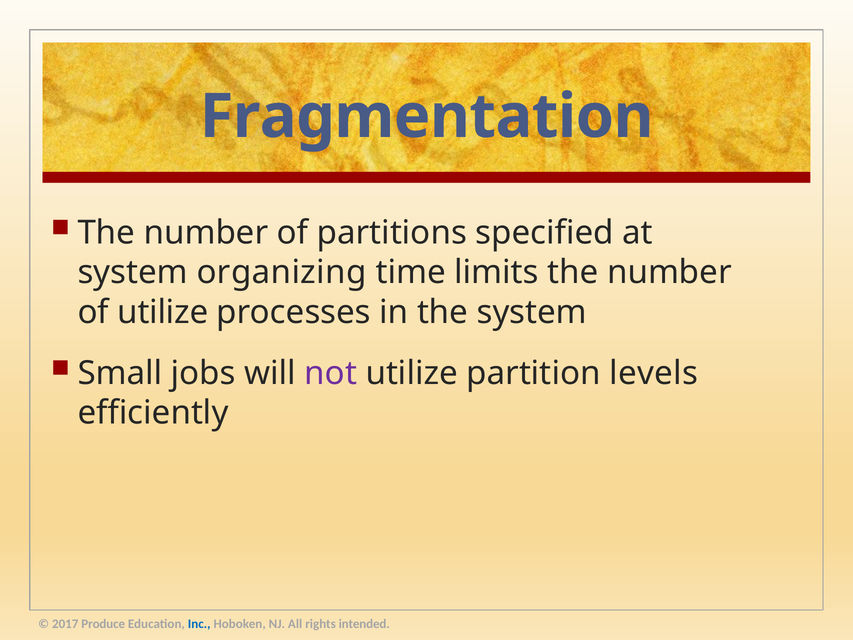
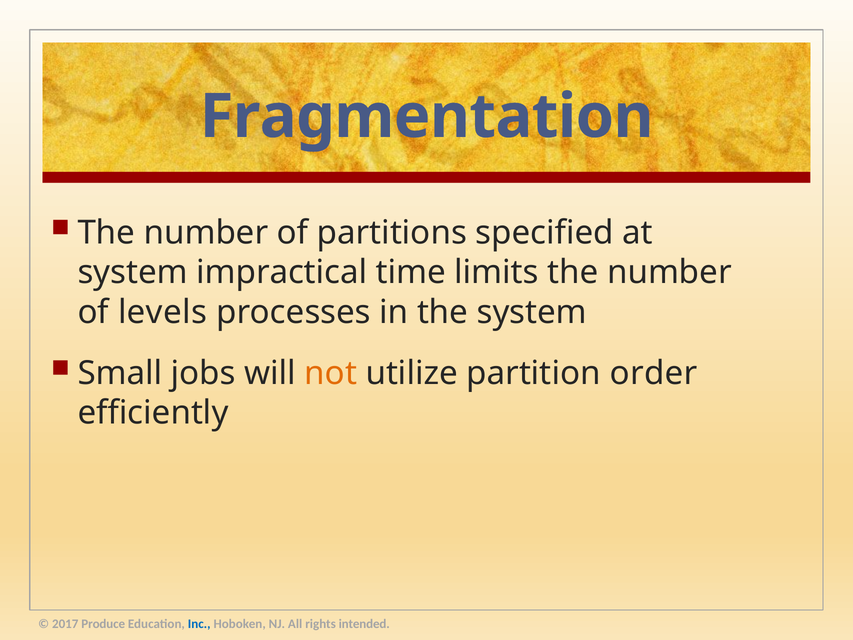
organizing: organizing -> impractical (282, 272)
of utilize: utilize -> levels (163, 312)
not colour: purple -> orange (331, 373)
levels: levels -> order (654, 373)
